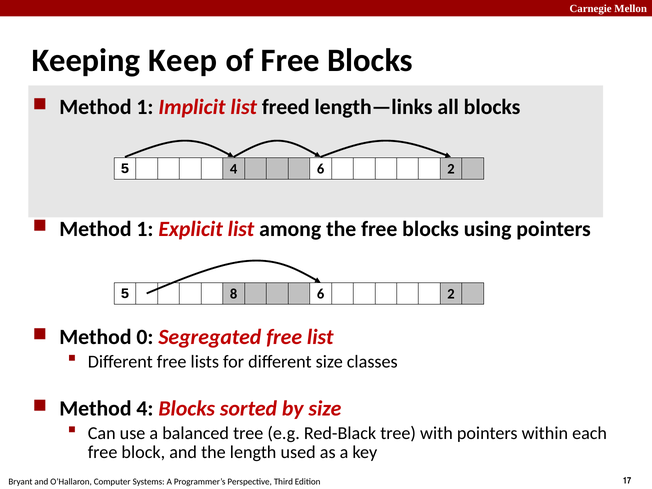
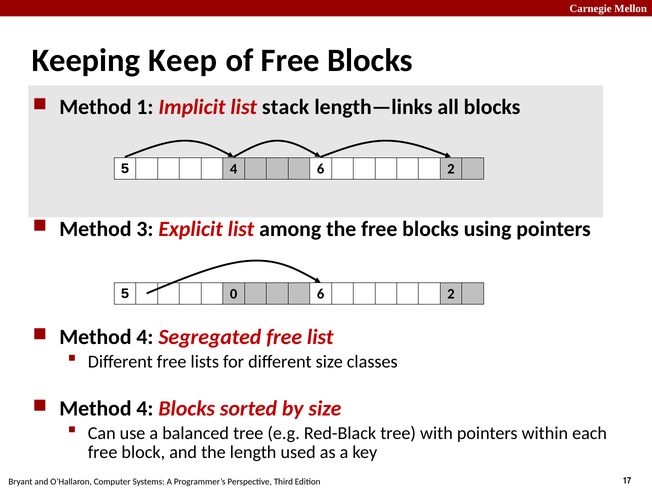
freed: freed -> stack (286, 107)
1: 1 -> 3 (145, 229)
8: 8 -> 0 (234, 294)
0: 0 -> 4 (145, 337)
